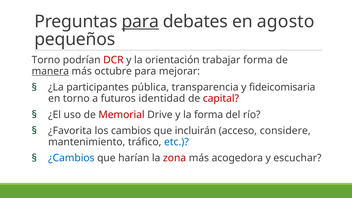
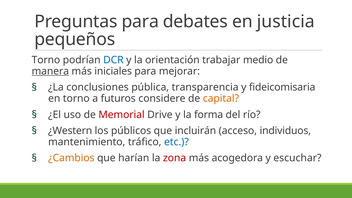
para underline: present -> none (140, 21)
agosto: agosto -> justicia (286, 21)
DCR colour: red -> blue (113, 60)
trabajar forma: forma -> medio (258, 60)
octubre: octubre -> iniciales (113, 71)
participantes: participantes -> conclusiones (98, 87)
identidad: identidad -> considere (162, 98)
capital colour: red -> orange (221, 98)
¿Favorita: ¿Favorita -> ¿Western (70, 131)
cambios: cambios -> públicos (131, 131)
considere: considere -> individuos (285, 131)
¿Cambios colour: blue -> orange (71, 158)
